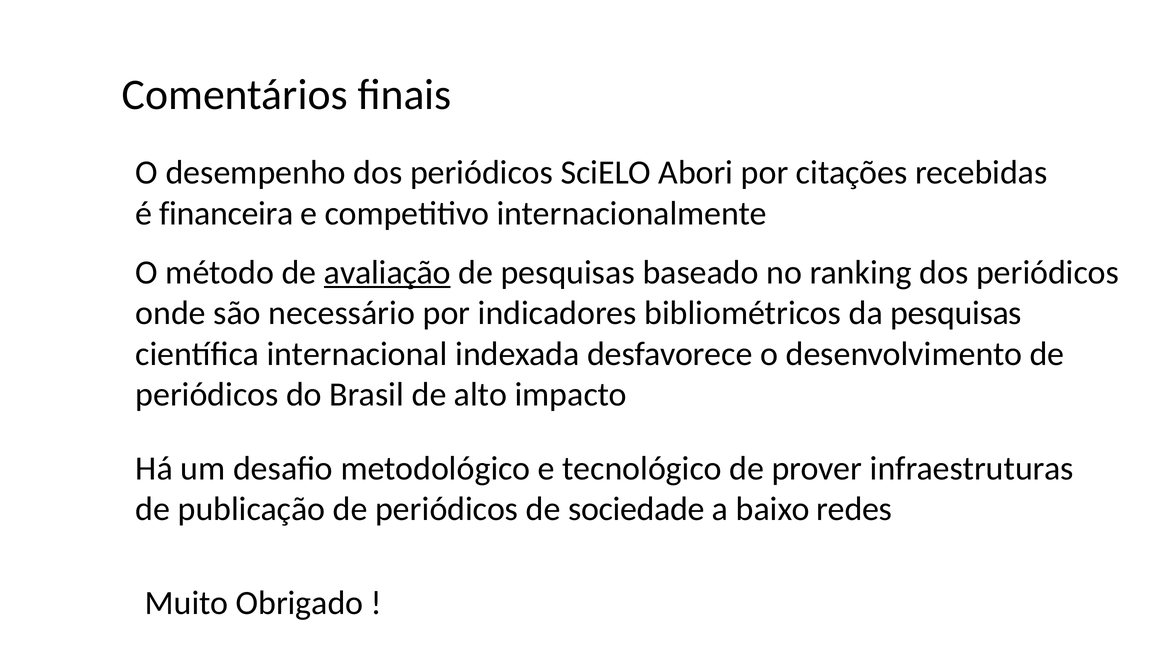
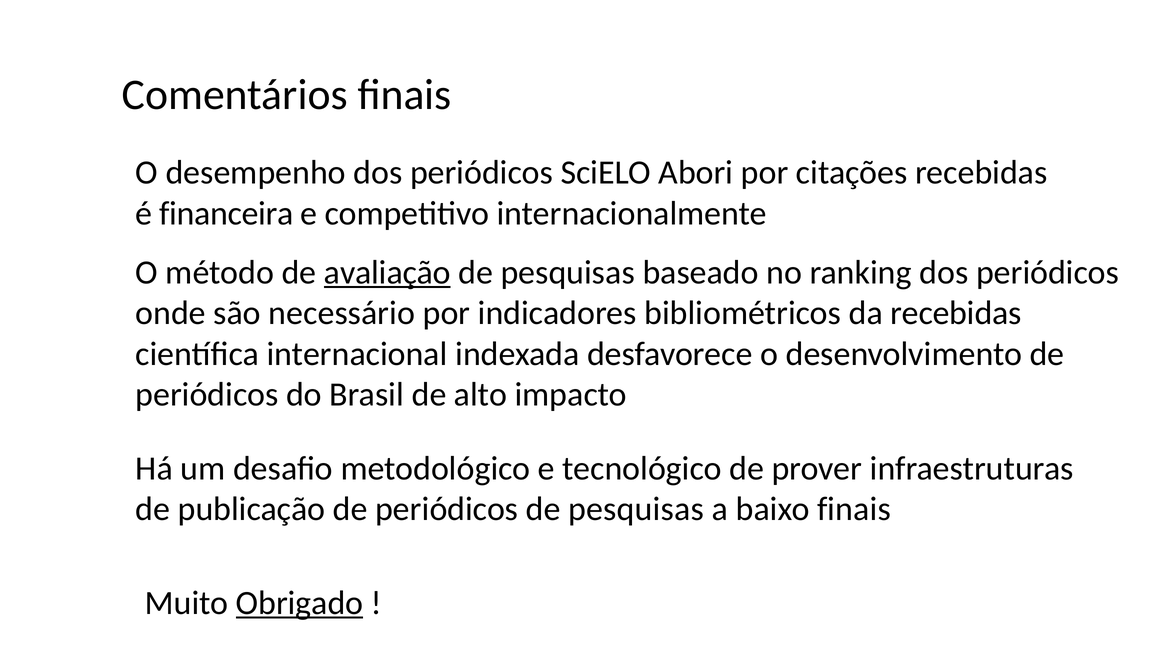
da pesquisas: pesquisas -> recebidas (956, 313)
periódicos de sociedade: sociedade -> pesquisas (636, 509)
baixo redes: redes -> finais (854, 509)
Obrigado underline: none -> present (300, 603)
